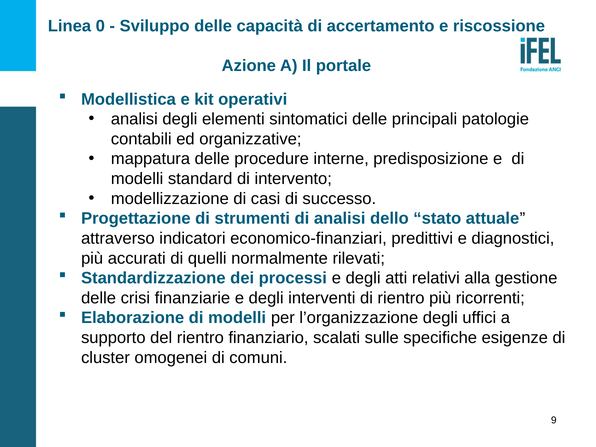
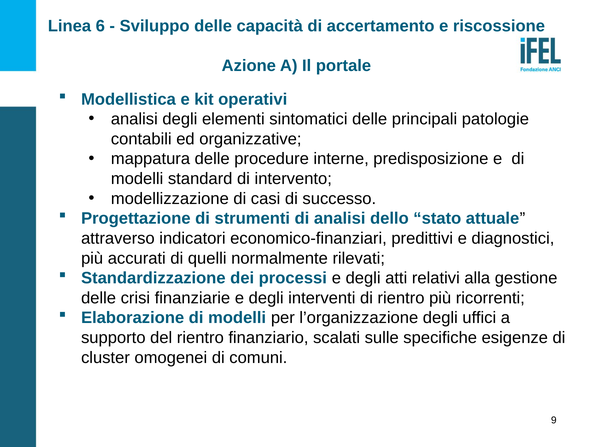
0: 0 -> 6 (100, 26)
